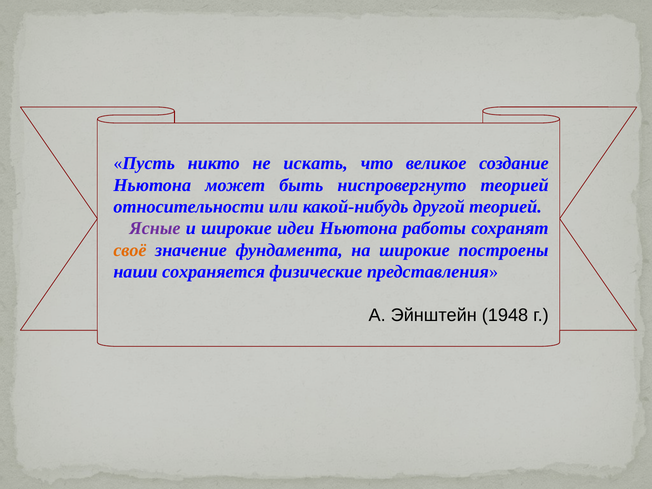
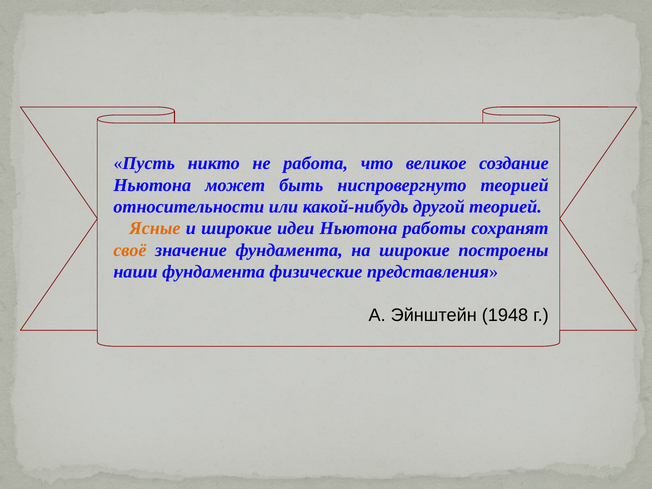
искать: искать -> работа (316, 163)
Ясные colour: purple -> orange (155, 229)
наши сохраняется: сохраняется -> фундамента (214, 272)
